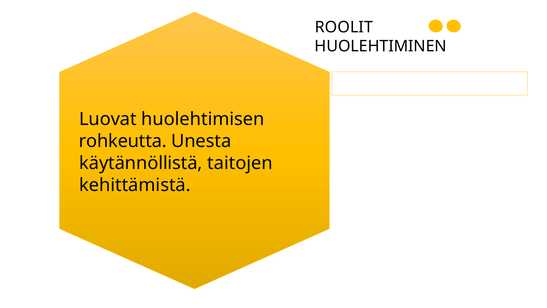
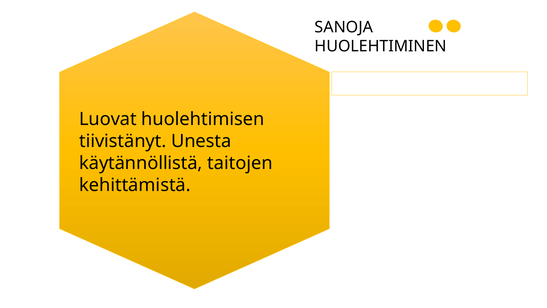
ROOLIT: ROOLIT -> SANOJA (344, 27)
rohkeutta: rohkeutta -> tiivistänyt (123, 141)
